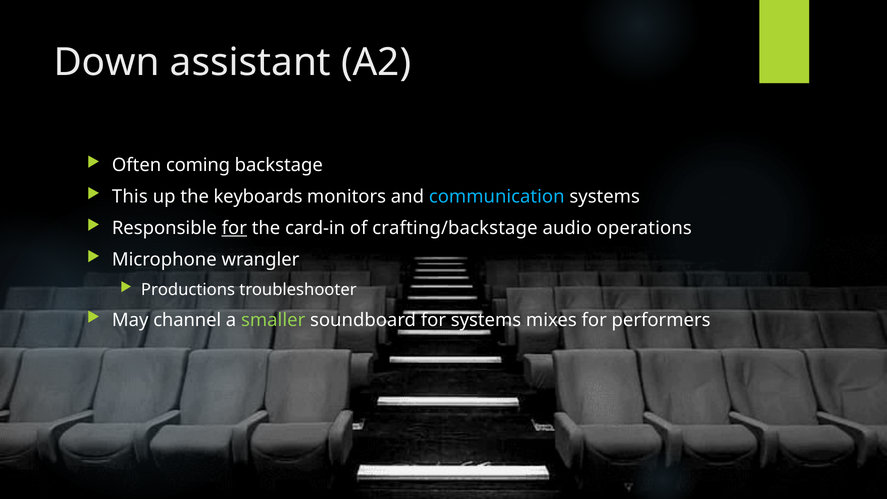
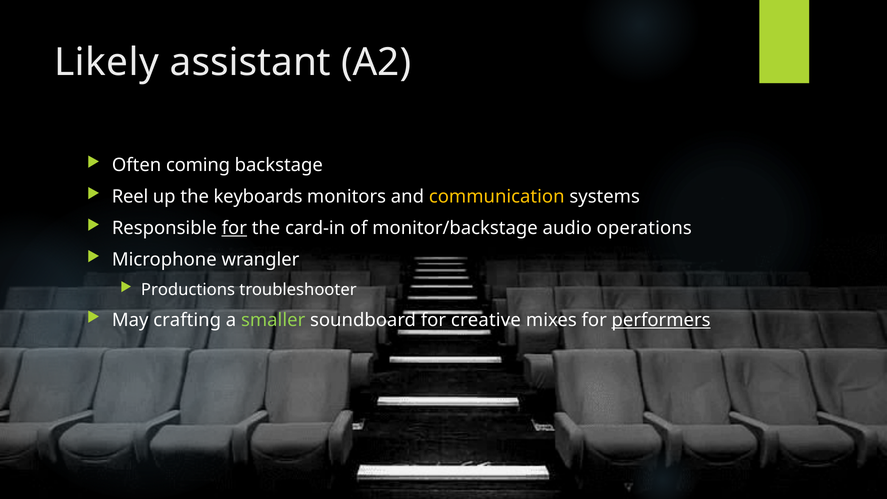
Down: Down -> Likely (107, 62)
This: This -> Reel (130, 197)
communication colour: light blue -> yellow (497, 197)
crafting/backstage: crafting/backstage -> monitor/backstage (455, 228)
channel: channel -> crafting (187, 320)
for systems: systems -> creative (486, 320)
performers underline: none -> present (661, 320)
